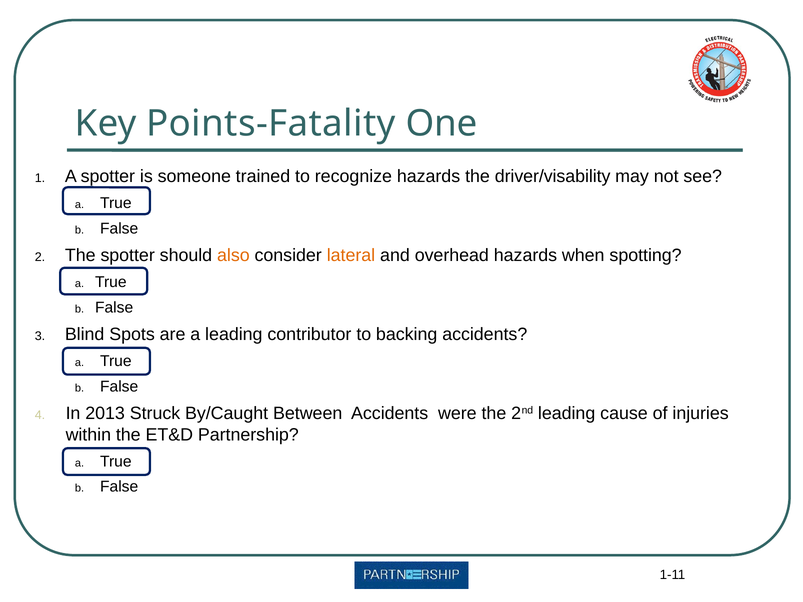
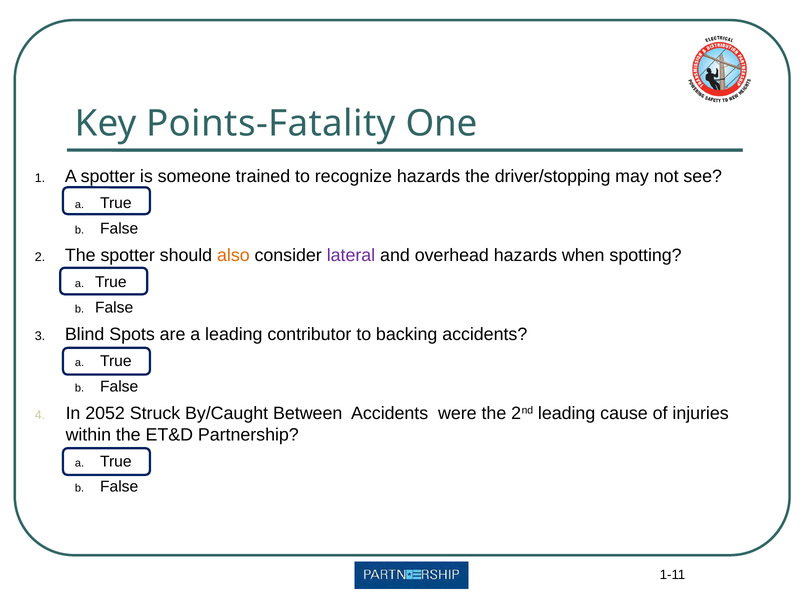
driver/visability: driver/visability -> driver/stopping (553, 177)
lateral colour: orange -> purple (351, 256)
2013: 2013 -> 2052 (105, 414)
